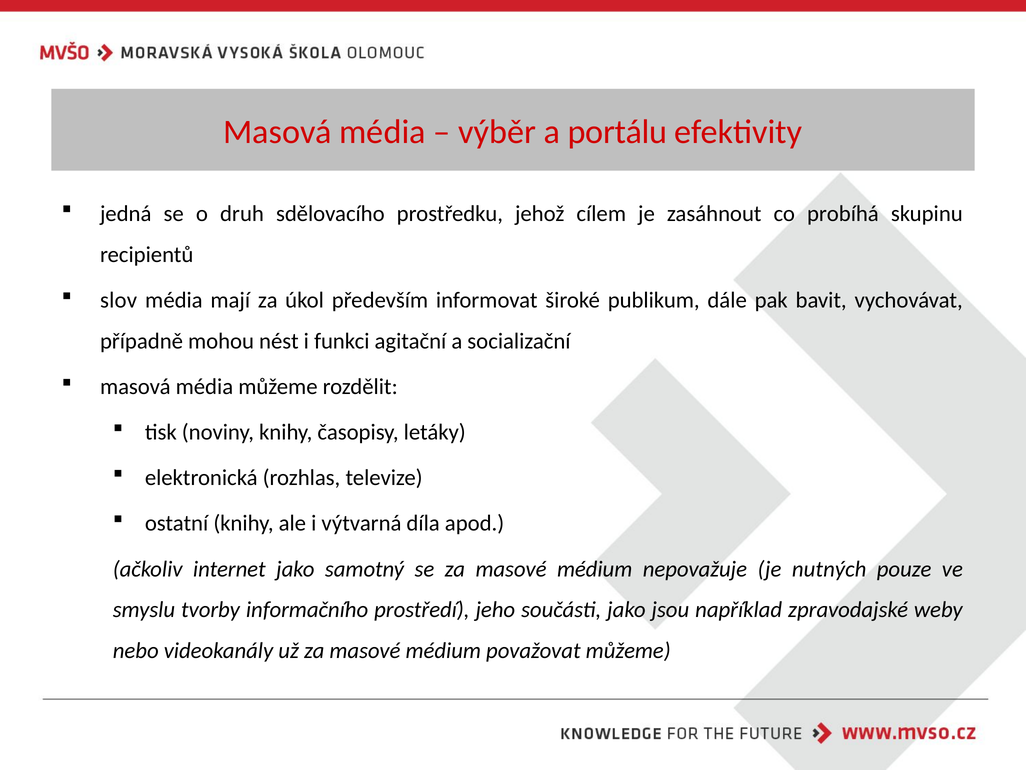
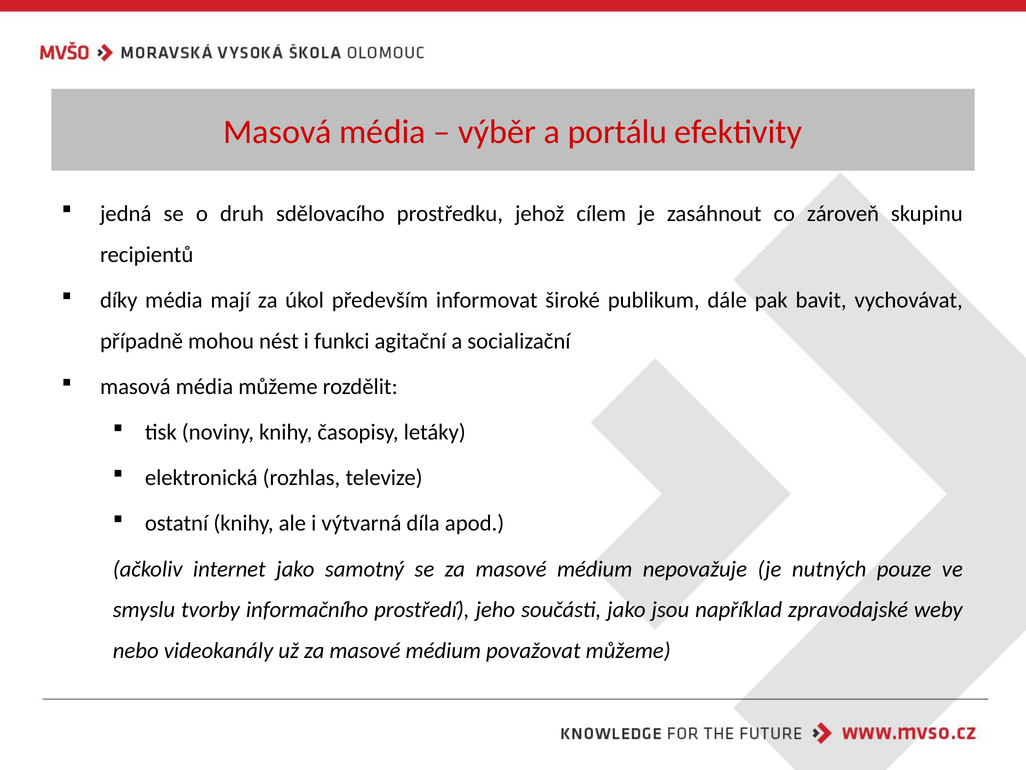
probíhá: probíhá -> zároveň (843, 214)
slov: slov -> díky (119, 300)
